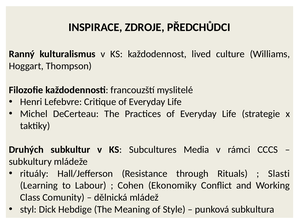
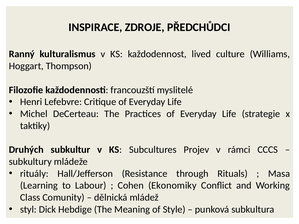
Media: Media -> Projev (196, 150)
Slasti: Slasti -> Masa (279, 174)
